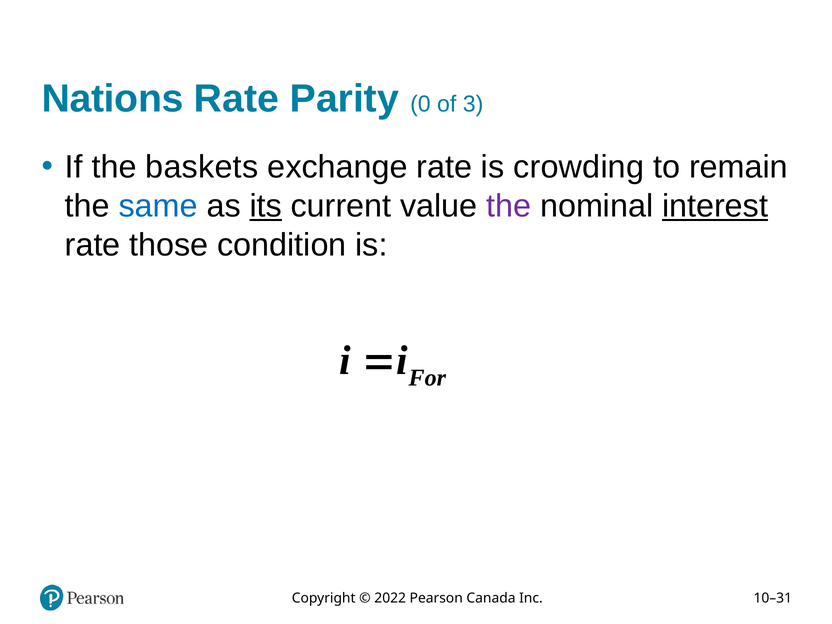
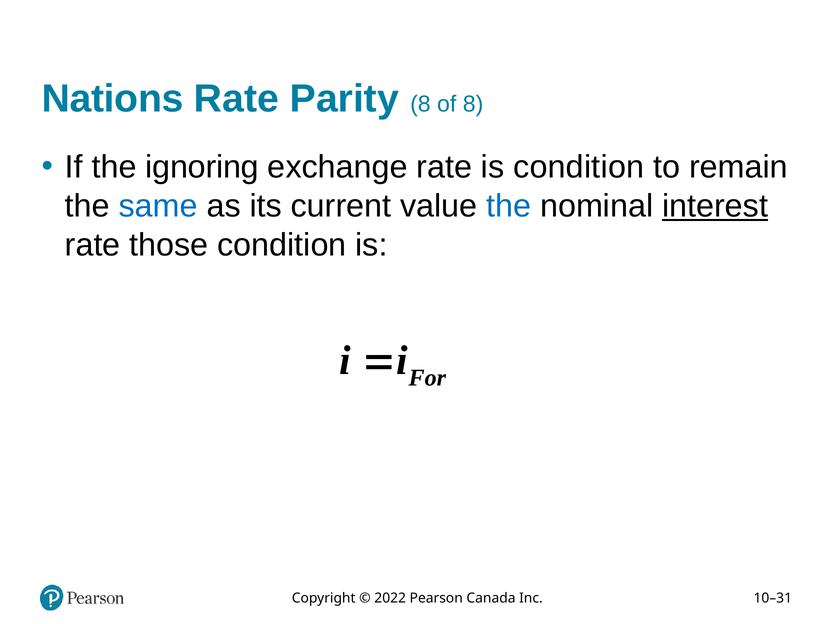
Parity 0: 0 -> 8 (420, 104)
of 3: 3 -> 8 (473, 104)
baskets: baskets -> ignoring (202, 167)
is crowding: crowding -> condition (579, 167)
its underline: present -> none (266, 206)
the colour: purple -> blue (509, 206)
